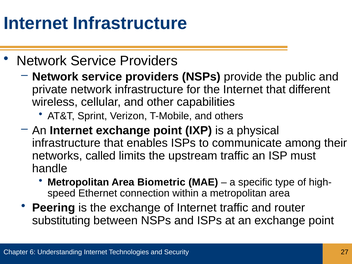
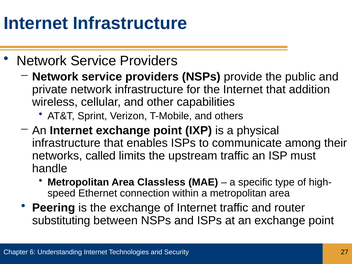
different: different -> addition (309, 89)
Biometric: Biometric -> Classless (161, 182)
